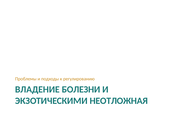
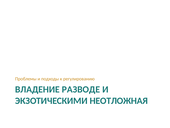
БОЛЕЗНИ: БОЛЕЗНИ -> РАЗВОДЕ (81, 89)
